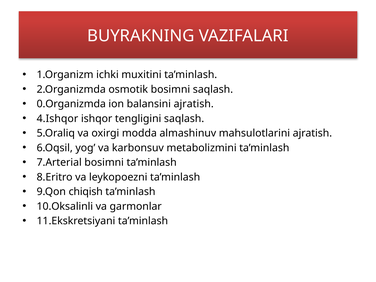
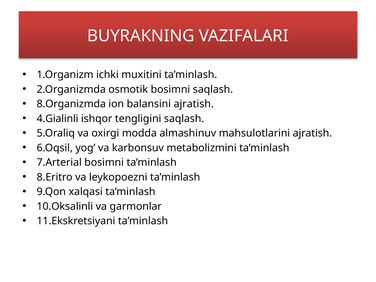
0.Organizmda: 0.Organizmda -> 8.Organizmda (71, 104)
4.Ishqor: 4.Ishqor -> 4.Gialinli (58, 119)
chiqish: chiqish -> xalqasi (86, 192)
